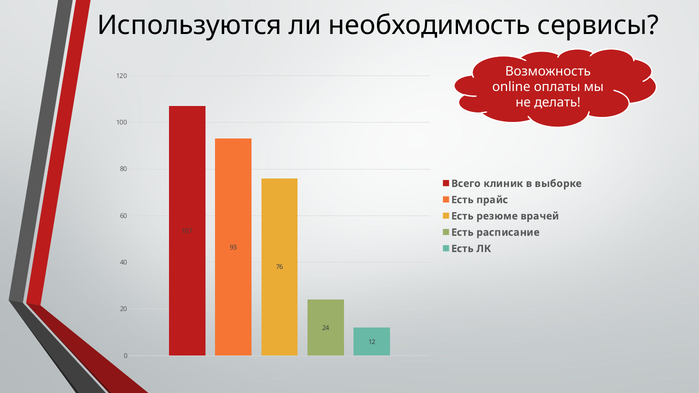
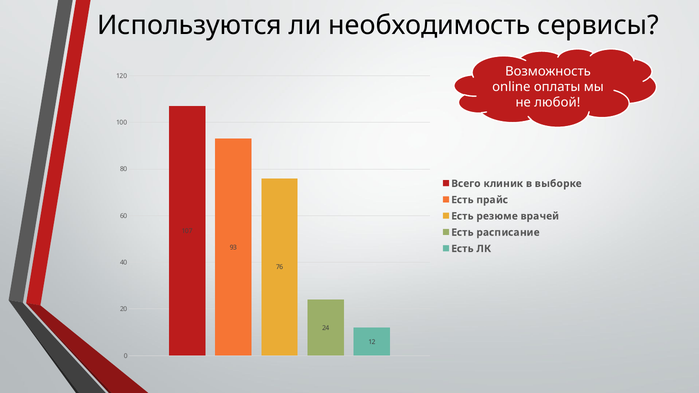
делать: делать -> любой (557, 103)
